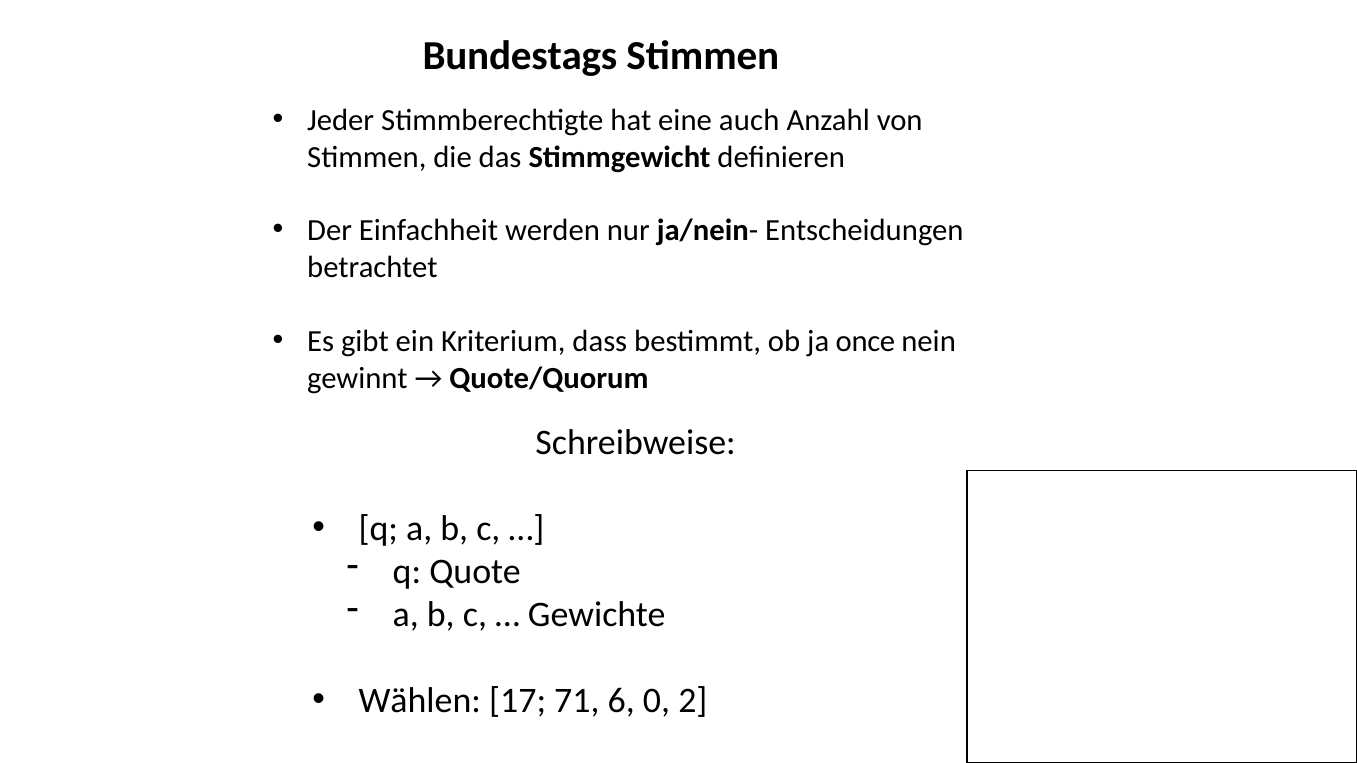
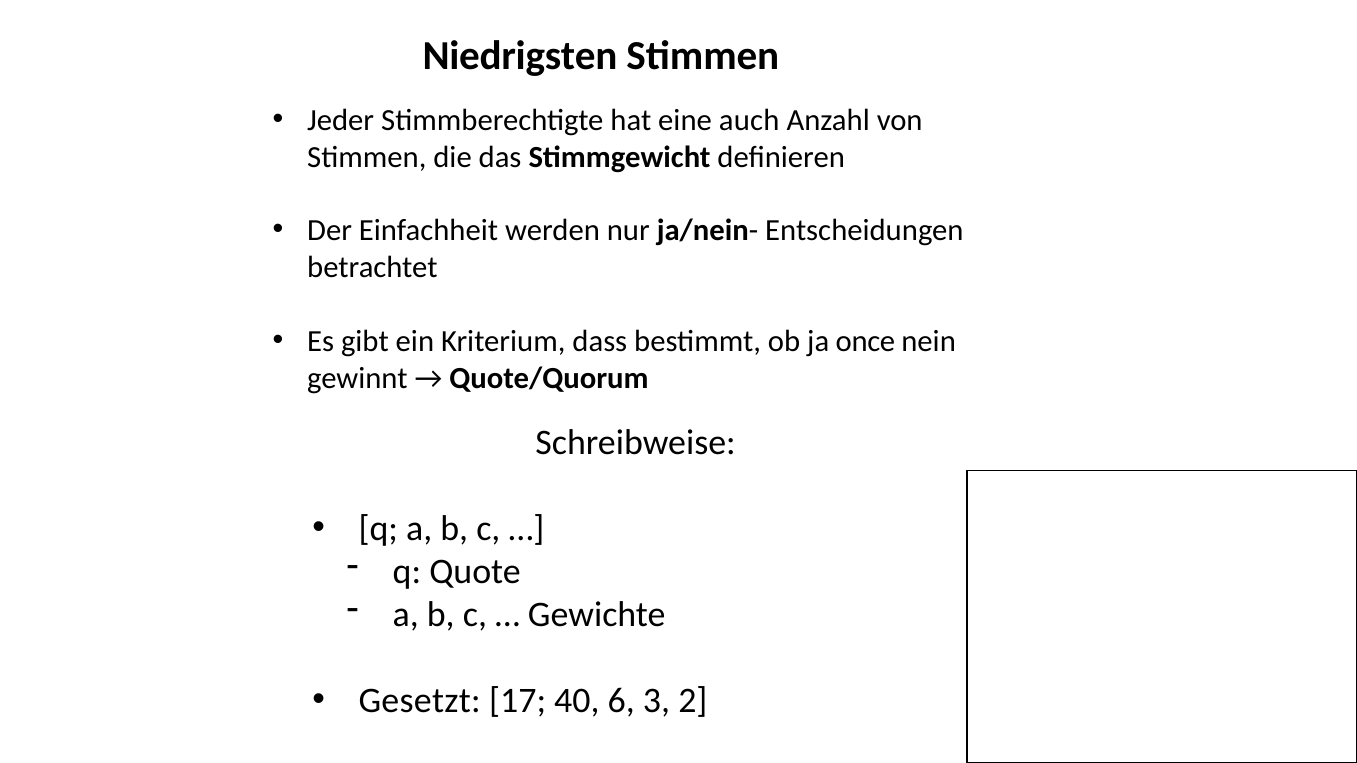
Bundestags: Bundestags -> Niedrigsten (520, 56)
Wählen: Wählen -> Gesetzt (420, 701)
71: 71 -> 40 (577, 701)
0: 0 -> 3 (657, 701)
